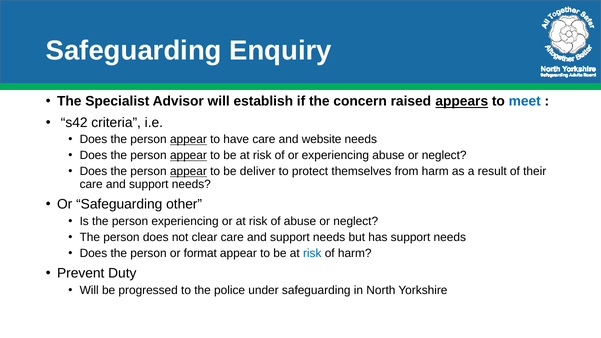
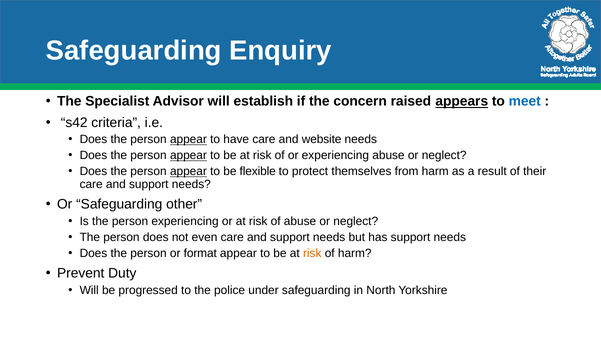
deliver: deliver -> flexible (258, 171)
clear: clear -> even (205, 237)
risk colour: blue -> orange (312, 253)
